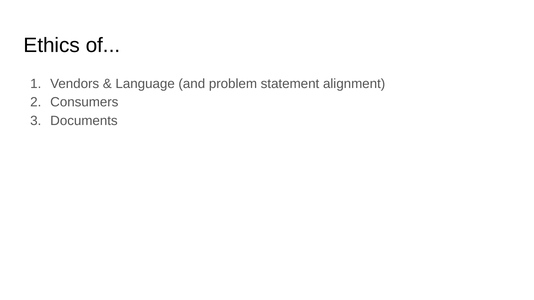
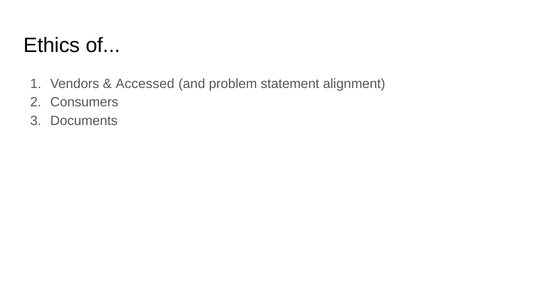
Language: Language -> Accessed (145, 84)
